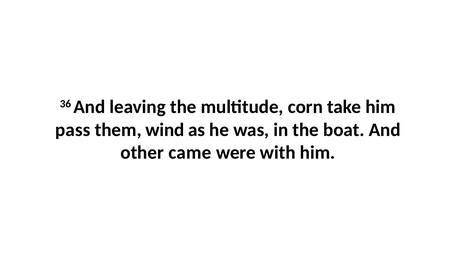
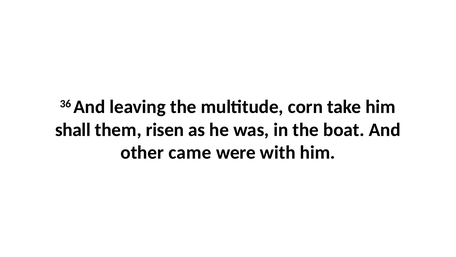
pass: pass -> shall (73, 130)
wind: wind -> risen (165, 130)
